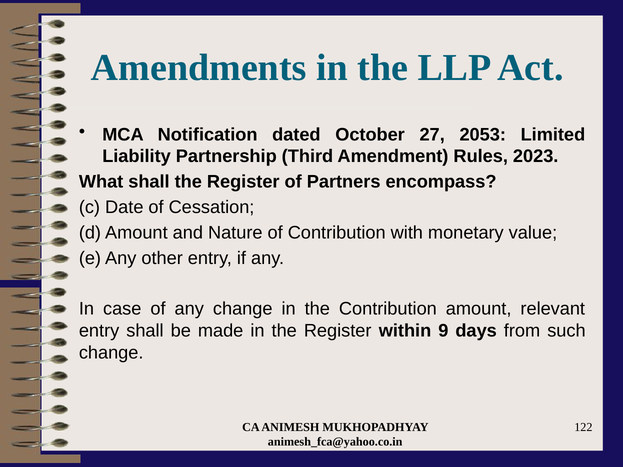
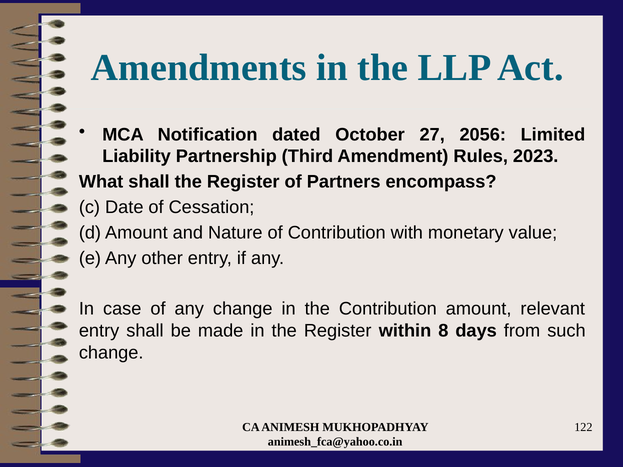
2053: 2053 -> 2056 (483, 135)
9: 9 -> 8 (443, 331)
